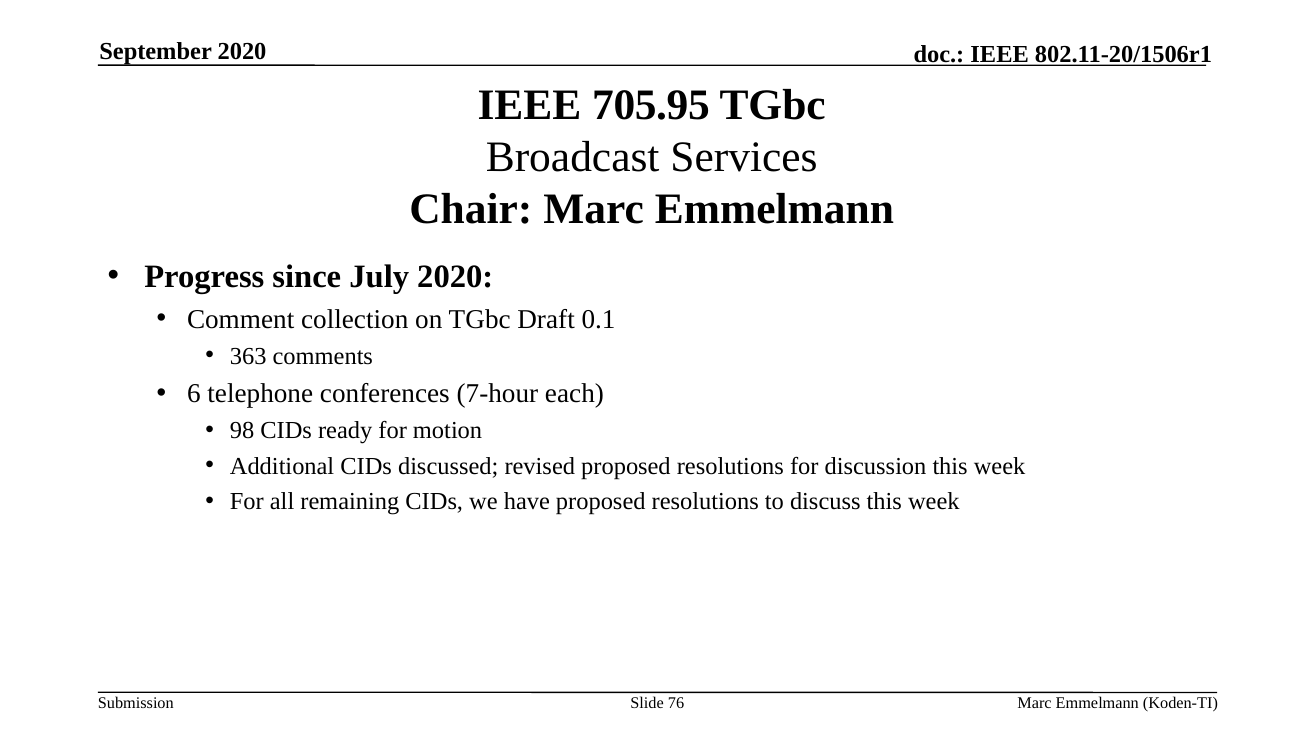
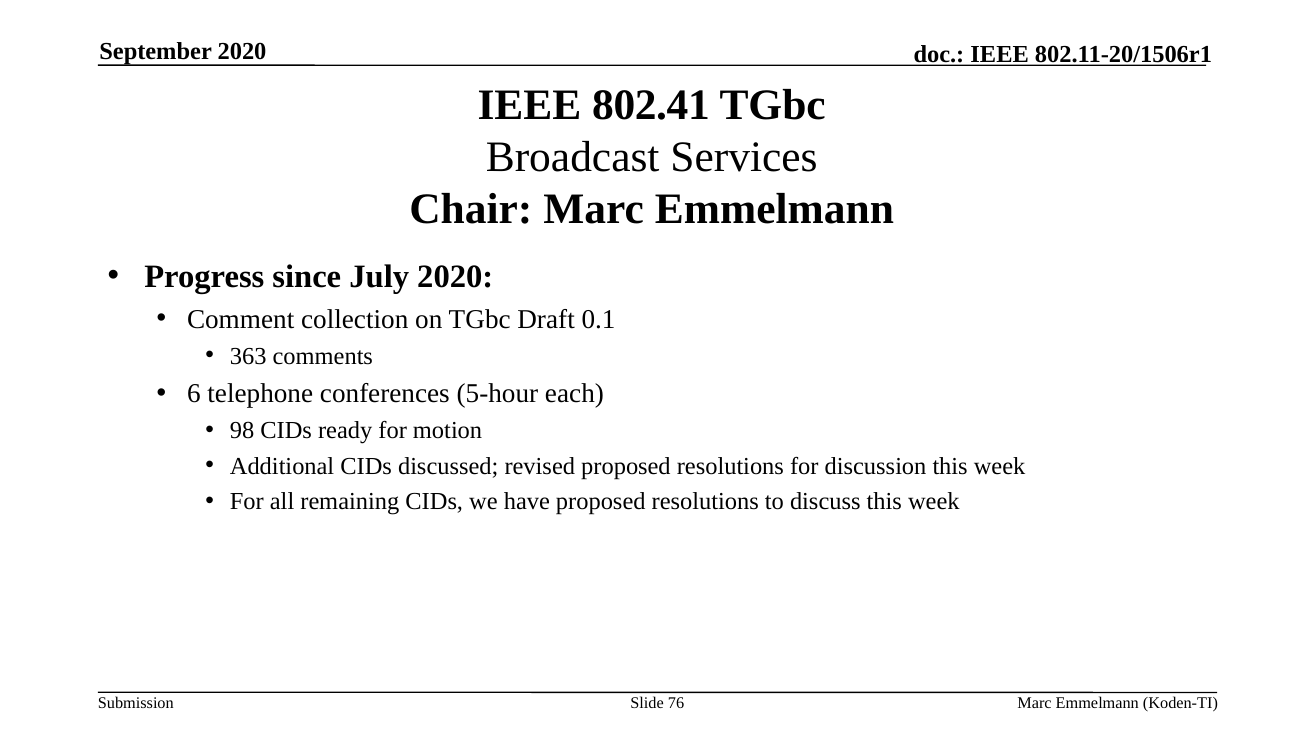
705.95: 705.95 -> 802.41 (651, 105)
7-hour: 7-hour -> 5-hour (497, 394)
